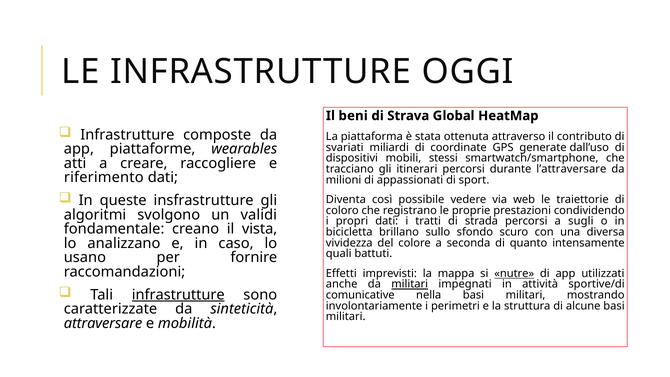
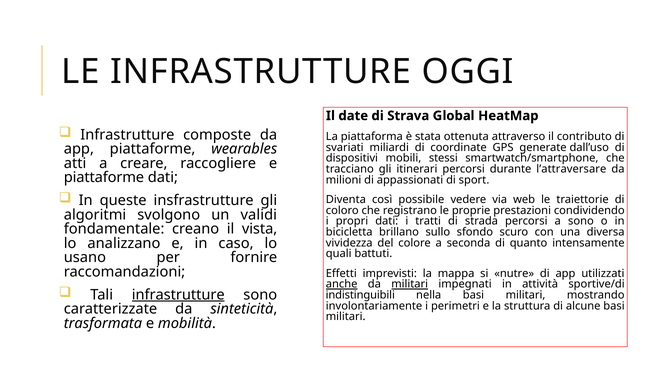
beni: beni -> date (353, 116)
riferimento: riferimento -> piattaforme (104, 177)
a sugli: sugli -> sono (581, 221)
nutre underline: present -> none (514, 273)
anche underline: none -> present (342, 284)
comunicative: comunicative -> indistinguibili (360, 295)
attraversare: attraversare -> trasformata (103, 323)
